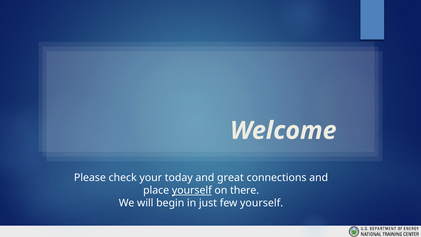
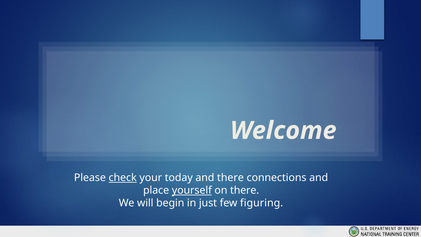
check underline: none -> present (123, 178)
and great: great -> there (230, 178)
few yourself: yourself -> figuring (262, 203)
